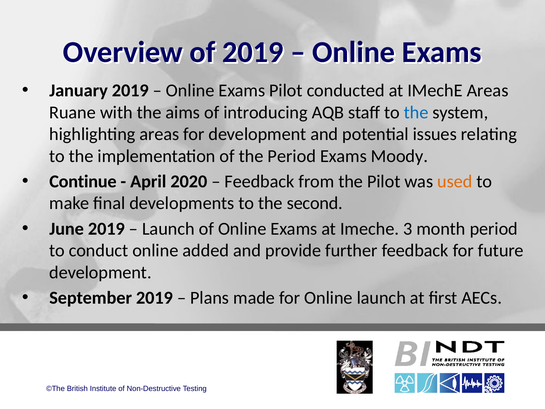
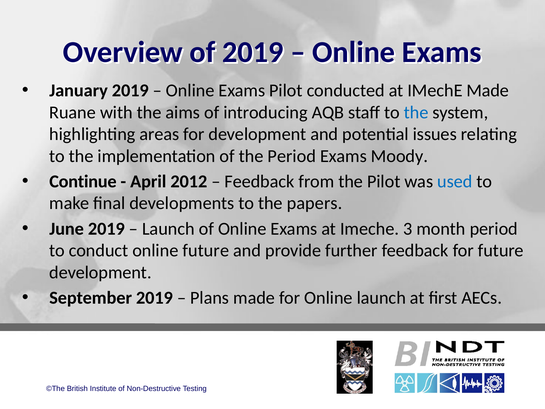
IMechE Areas: Areas -> Made (488, 91)
2020: 2020 -> 2012 (189, 181)
used colour: orange -> blue (455, 181)
second: second -> papers (315, 203)
online added: added -> future (206, 250)
